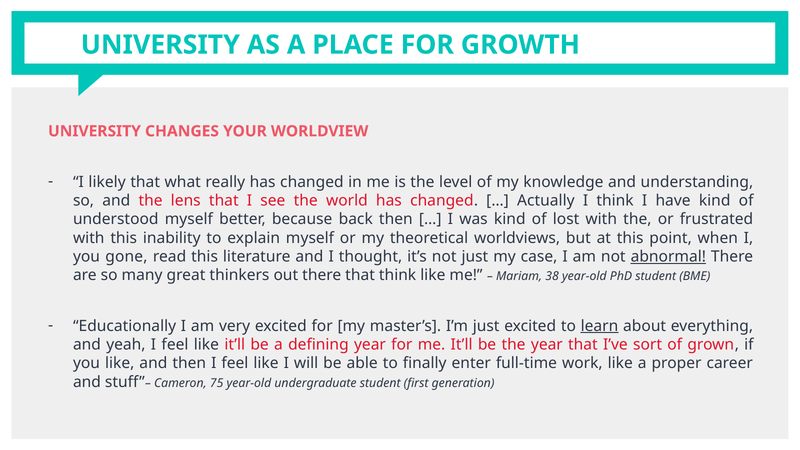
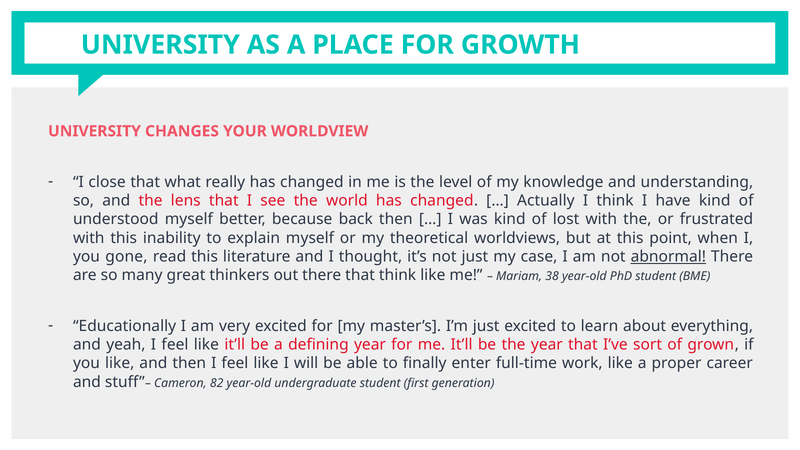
likely: likely -> close (107, 182)
learn underline: present -> none (599, 326)
75: 75 -> 82 (217, 383)
